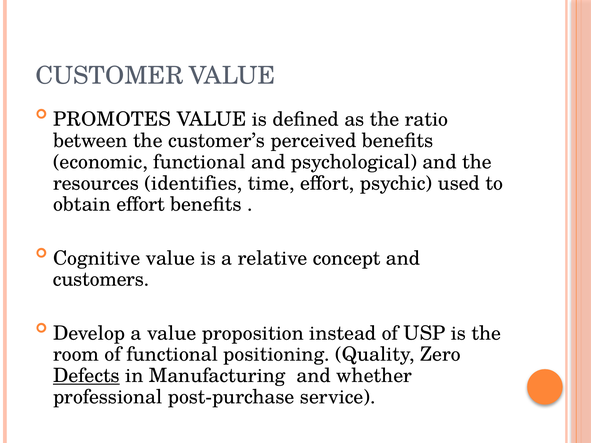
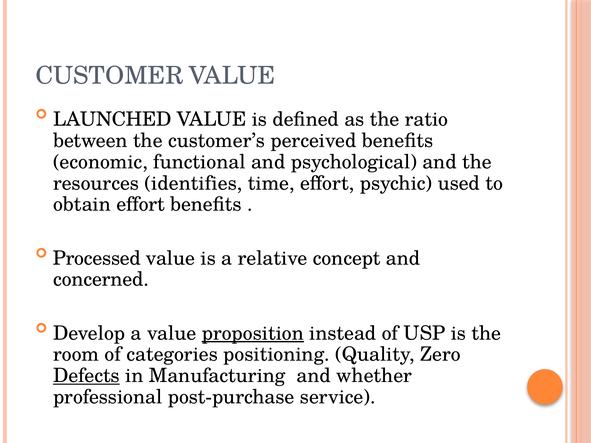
PROMOTES: PROMOTES -> LAUNCHED (112, 120)
Cognitive: Cognitive -> Processed (97, 258)
customers: customers -> concerned (101, 280)
proposition underline: none -> present (253, 333)
of functional: functional -> categories (172, 355)
